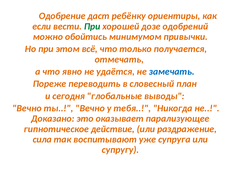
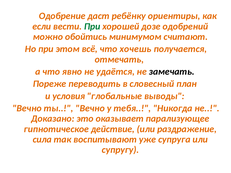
привычки: привычки -> считают (186, 37)
только: только -> хочешь (135, 49)
замечать colour: blue -> black (172, 72)
сегодня: сегодня -> условия (69, 96)
